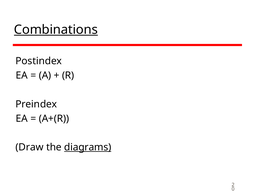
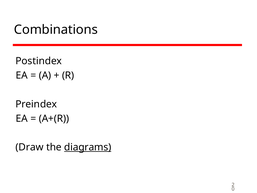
Combinations underline: present -> none (56, 30)
